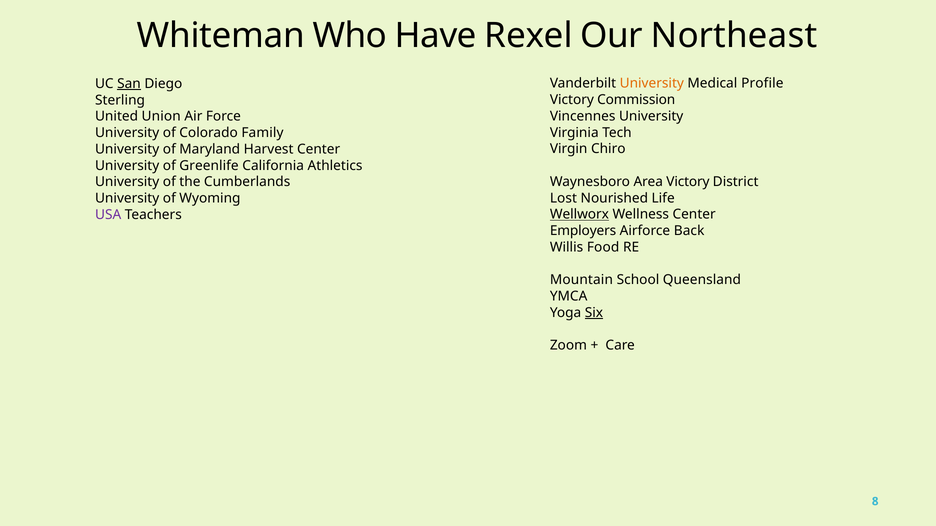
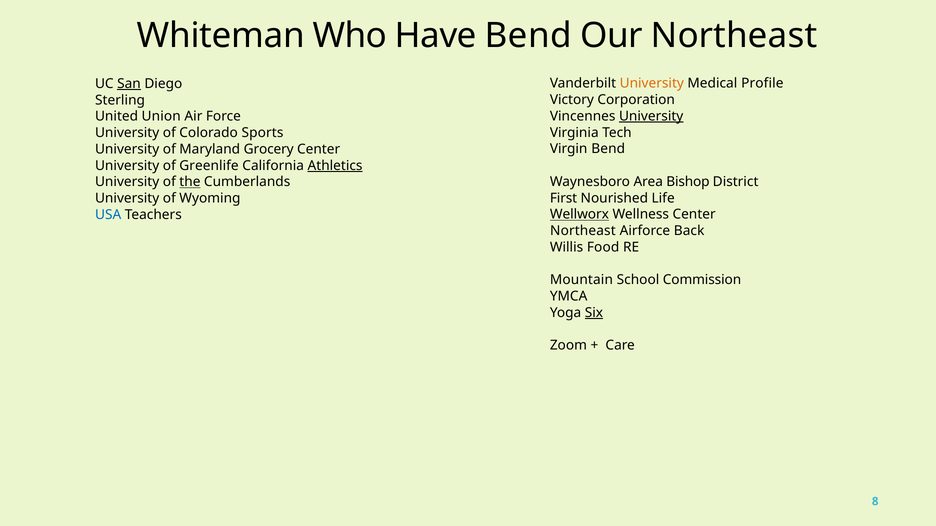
Have Rexel: Rexel -> Bend (528, 36)
Commission: Commission -> Corporation (636, 100)
University underline: none -> present (651, 116)
Family: Family -> Sports (262, 133)
Virgin Chiro: Chiro -> Bend (608, 149)
Harvest: Harvest -> Grocery (269, 149)
Athletics underline: none -> present (335, 166)
Area Victory: Victory -> Bishop (688, 182)
the underline: none -> present (190, 182)
Lost: Lost -> First (564, 198)
USA colour: purple -> blue (108, 215)
Employers: Employers -> Northeast (583, 231)
Queensland: Queensland -> Commission (702, 280)
